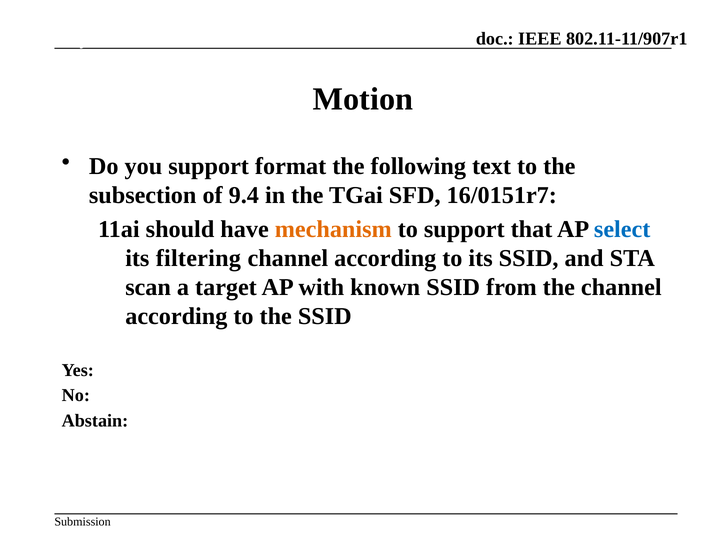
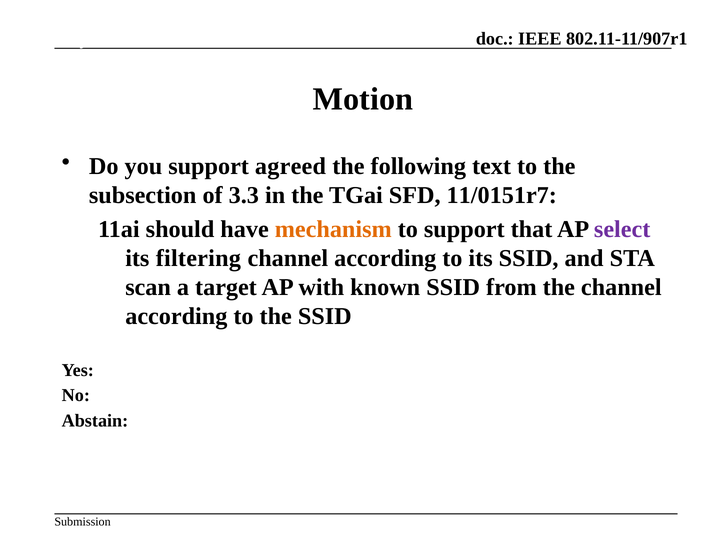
format: format -> agreed (290, 166)
9.4: 9.4 -> 3.3 (244, 195)
16/0151r7: 16/0151r7 -> 11/0151r7 (502, 195)
select colour: blue -> purple (622, 229)
